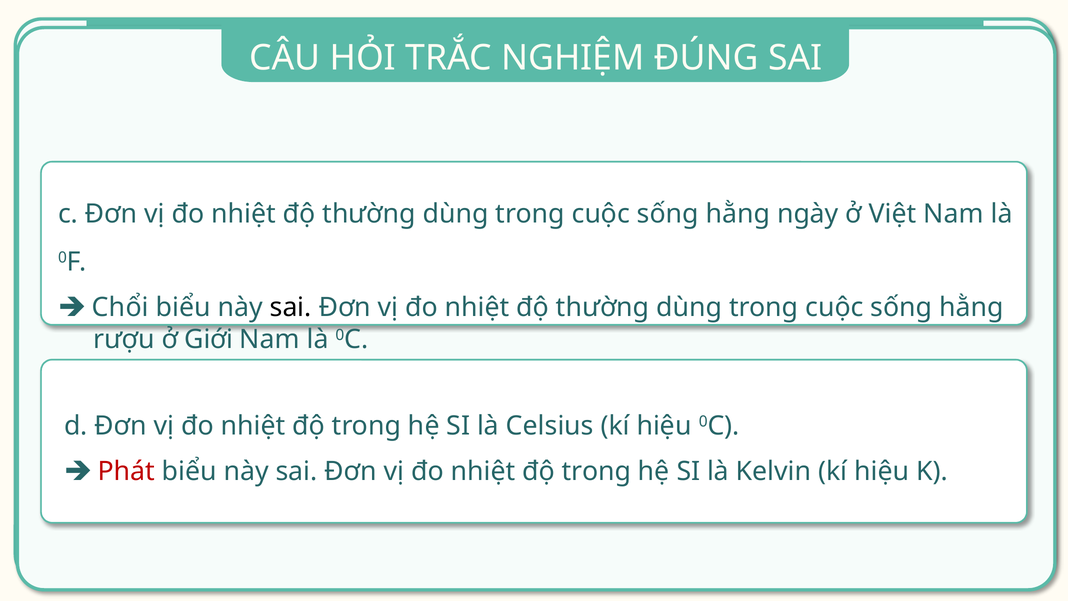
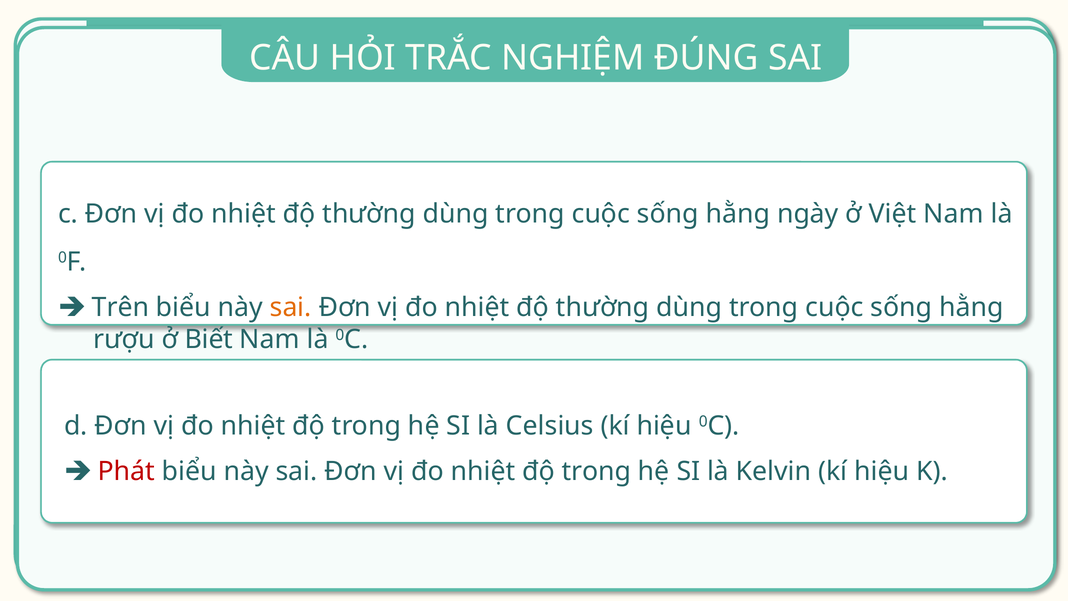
Chổi: Chổi -> Trên (120, 307)
sai colour: black -> orange (291, 307)
Giới: Giới -> Biết (209, 339)
